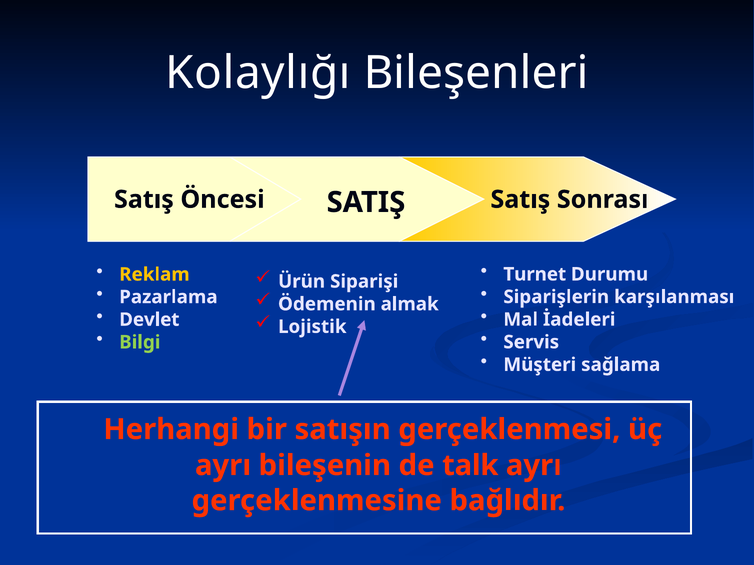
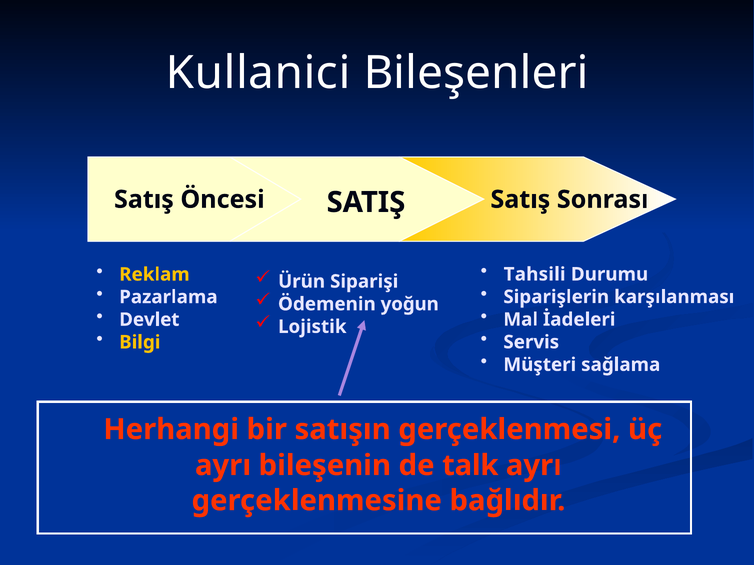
Kolaylığı: Kolaylığı -> Kullanici (258, 73)
Turnet: Turnet -> Tahsili (535, 275)
almak: almak -> yoğun (410, 304)
Bilgi colour: light green -> yellow (140, 343)
